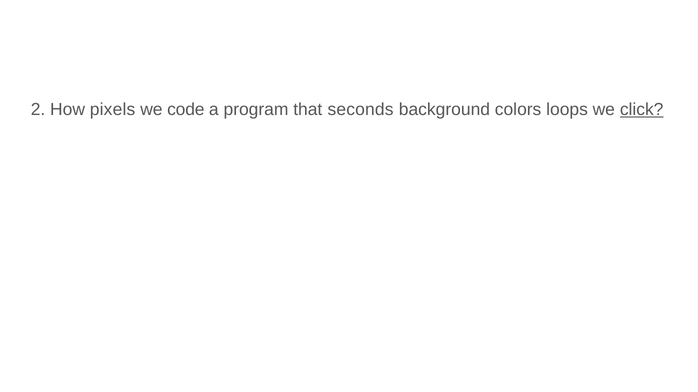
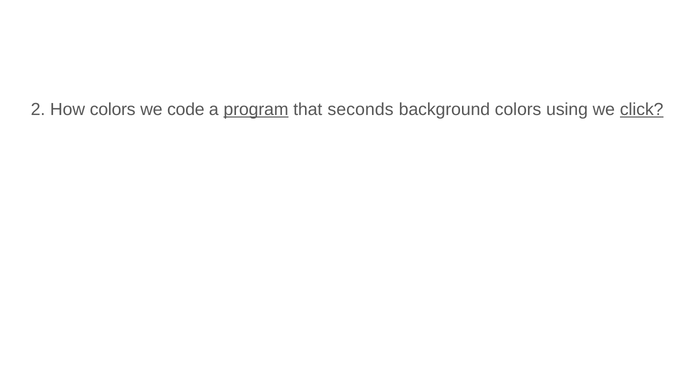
How pixels: pixels -> colors (113, 110)
program underline: none -> present (256, 110)
loops: loops -> using (567, 110)
